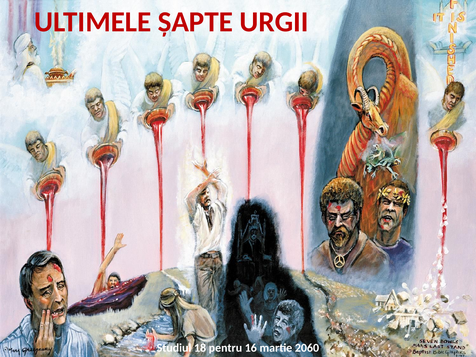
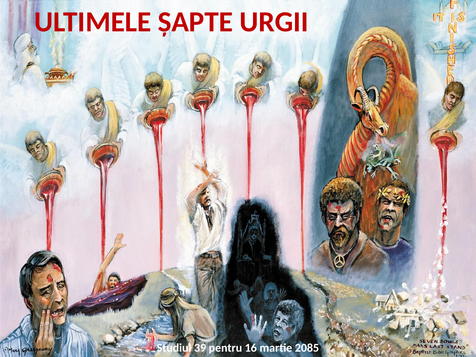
18: 18 -> 39 (200, 348)
2060: 2060 -> 2085 (307, 348)
